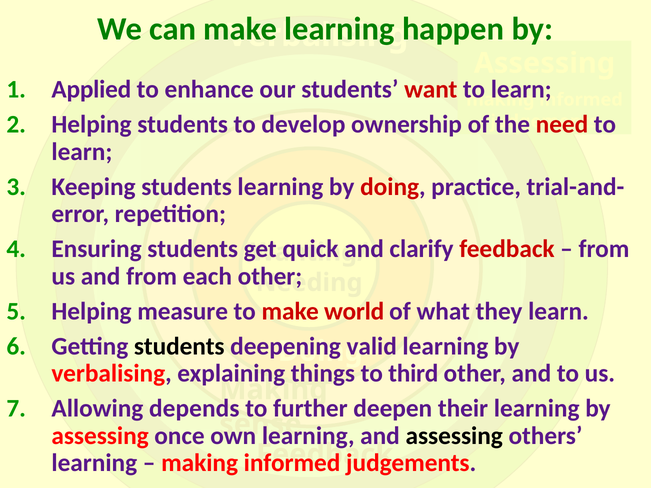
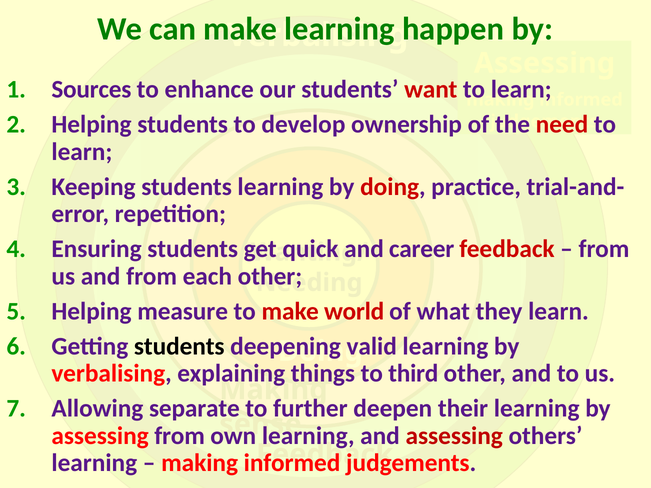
Applied: Applied -> Sources (91, 90)
clarify: clarify -> career (422, 249)
depends: depends -> separate (194, 409)
assessing once: once -> from (180, 436)
assessing colour: black -> red (454, 436)
